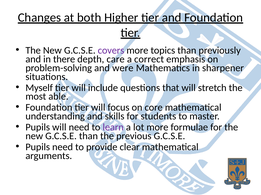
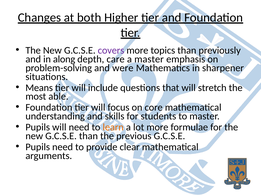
there: there -> along (64, 59)
a correct: correct -> master (149, 59)
Myself: Myself -> Means (39, 88)
learn colour: purple -> orange (113, 128)
